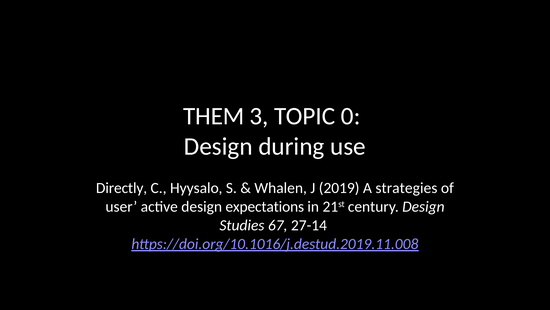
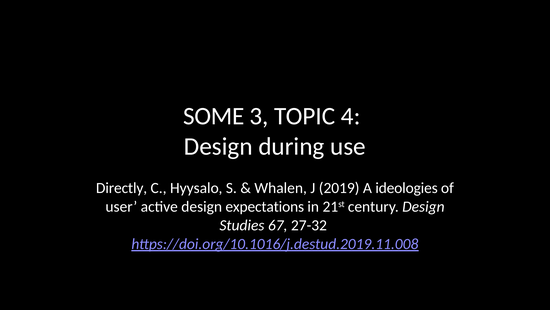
THEM: THEM -> SOME (214, 116)
0: 0 -> 4 (351, 116)
strategies: strategies -> ideologies (407, 188)
27-14: 27-14 -> 27-32 (309, 225)
